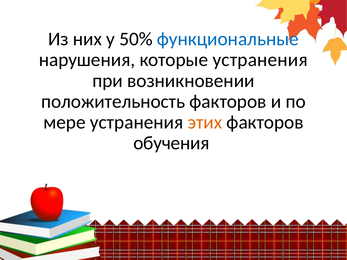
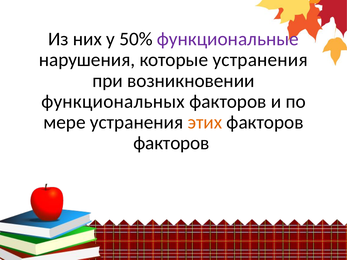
функциональные colour: blue -> purple (228, 39)
положительность: положительность -> функциональных (113, 102)
обучения: обучения -> факторов (171, 143)
